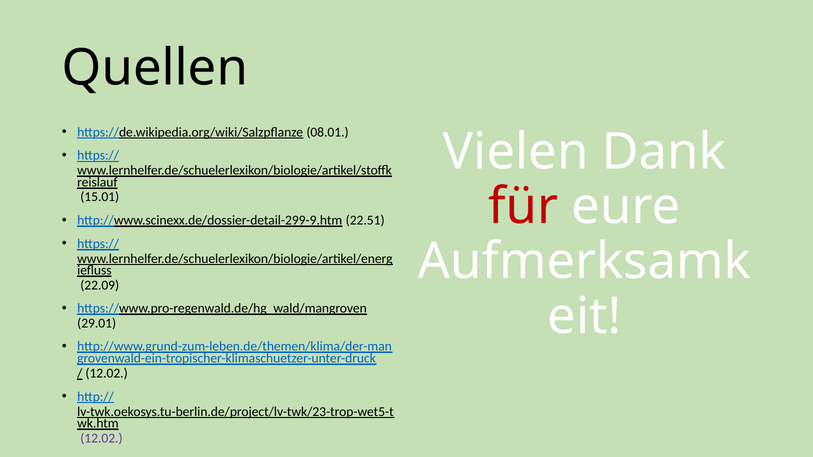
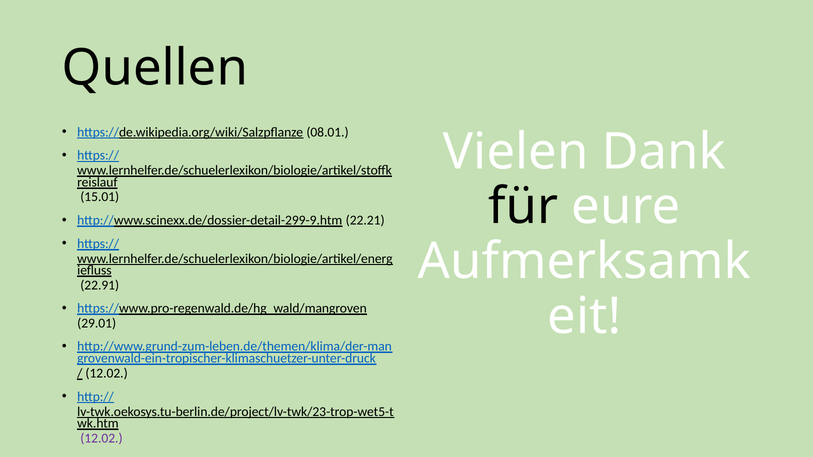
für colour: red -> black (523, 207)
22.51: 22.51 -> 22.21 (365, 220)
22.09: 22.09 -> 22.91 (100, 285)
